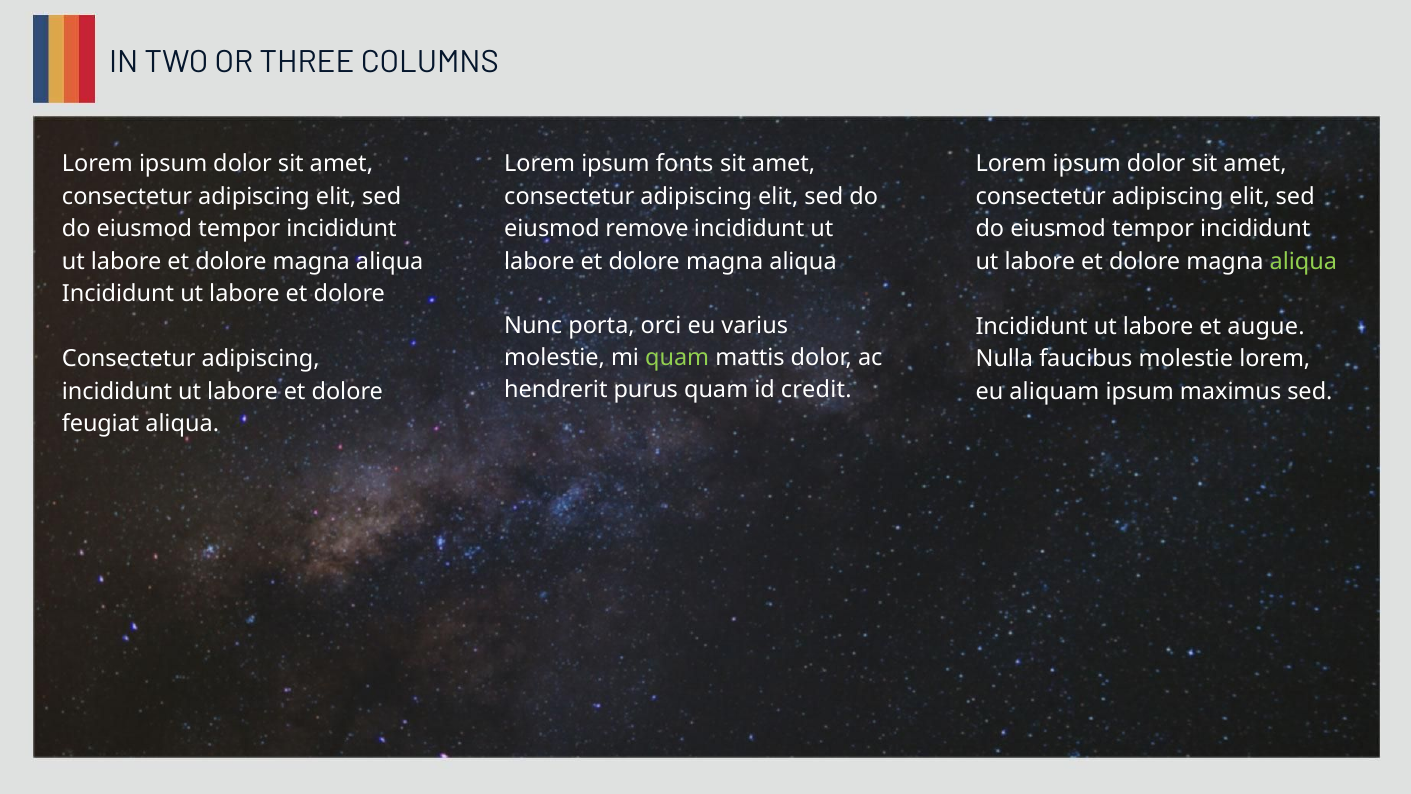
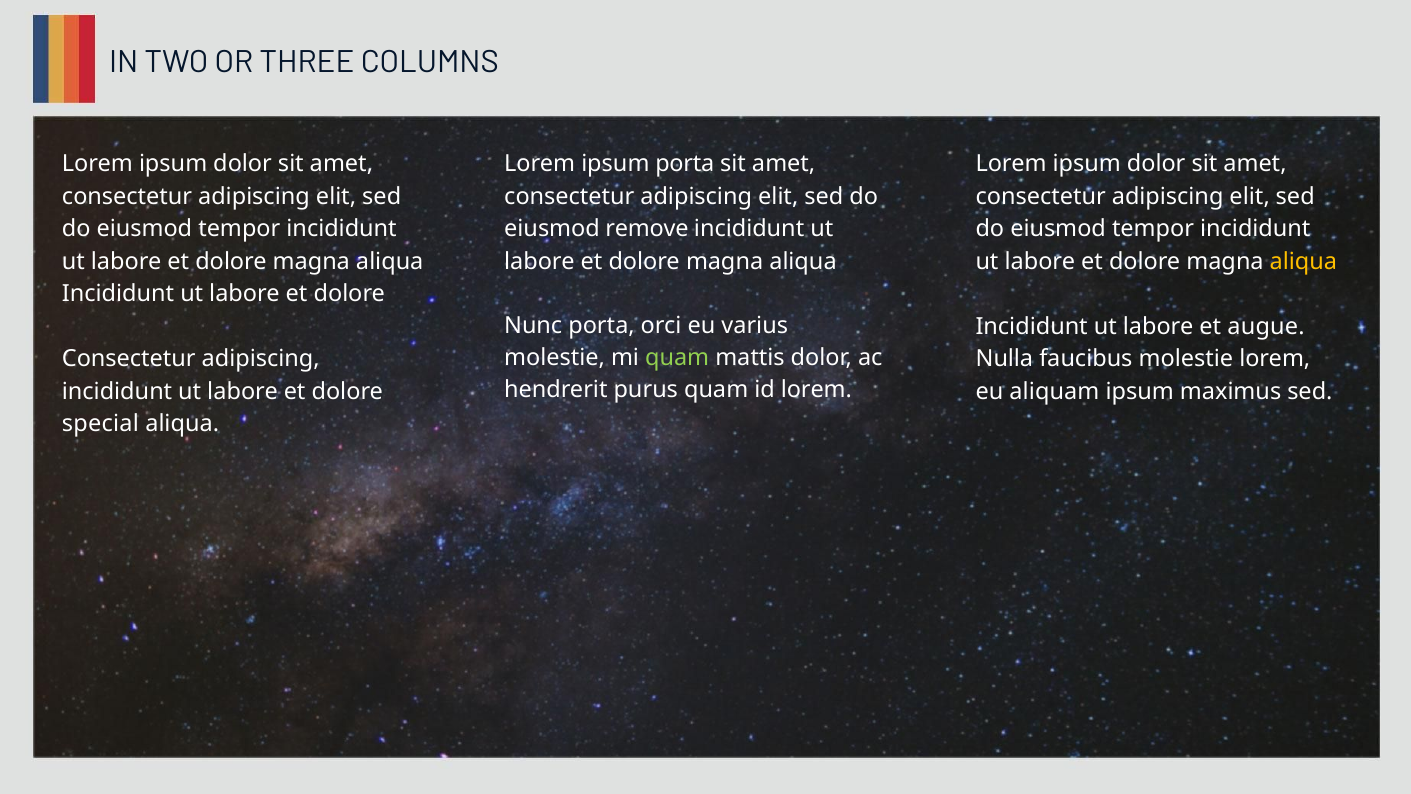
ipsum fonts: fonts -> porta (685, 164)
aliqua colour: light green -> yellow (1303, 261)
id credit: credit -> lorem (816, 390)
feugiat: feugiat -> special (100, 424)
